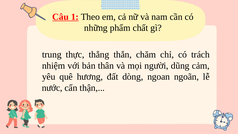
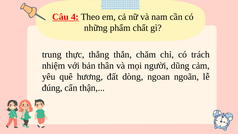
1: 1 -> 4 (75, 17)
nước: nước -> đúng (52, 88)
